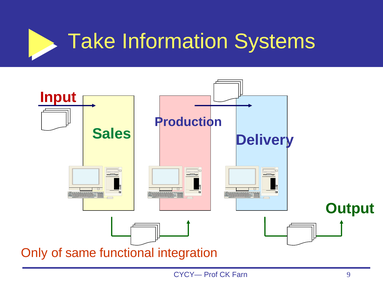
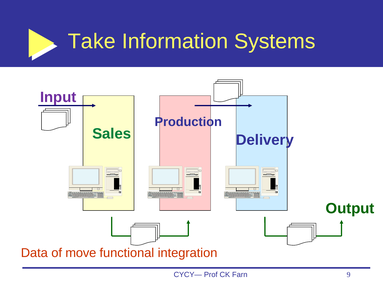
Input colour: red -> purple (58, 97)
Only: Only -> Data (34, 253)
same: same -> move (81, 253)
